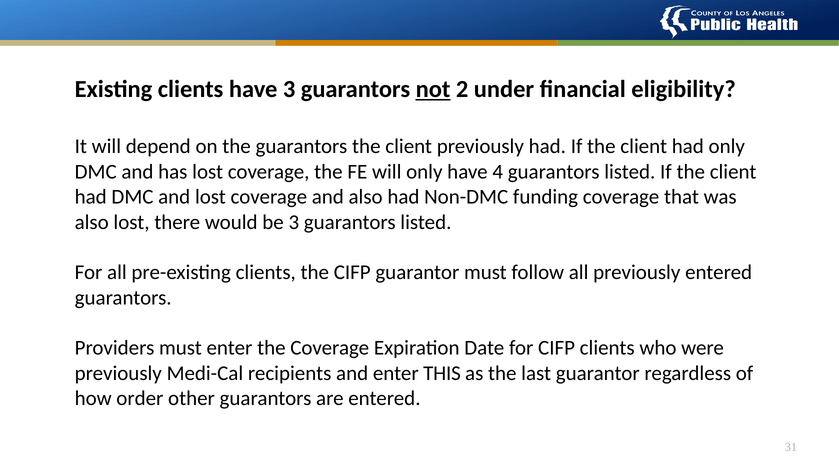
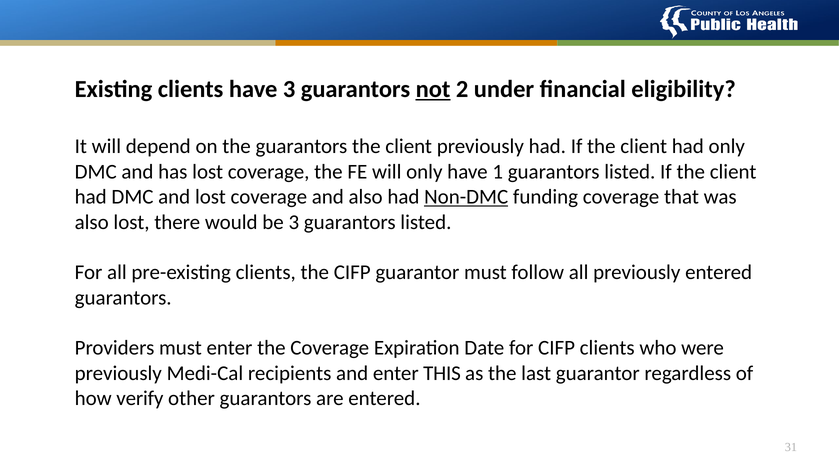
4: 4 -> 1 (498, 172)
Non-DMC underline: none -> present (466, 197)
order: order -> verify (140, 398)
